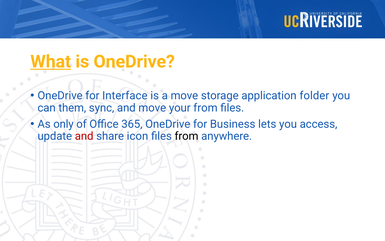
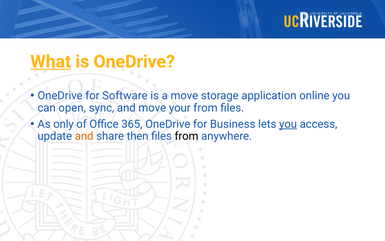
Interface: Interface -> Software (125, 96)
folder: folder -> online (314, 96)
them: them -> open (72, 108)
you underline: none -> present (288, 124)
and colour: red -> orange (84, 136)
icon: icon -> then (138, 136)
